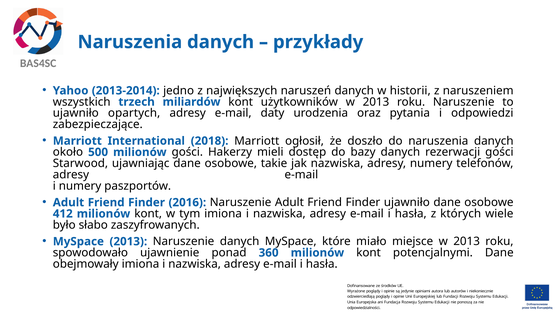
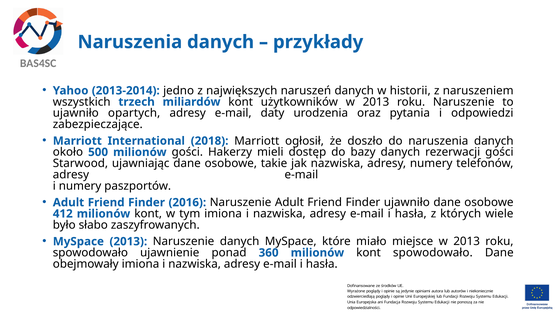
kont potencjalnymi: potencjalnymi -> spowodowało (433, 253)
